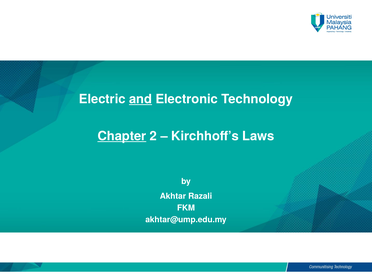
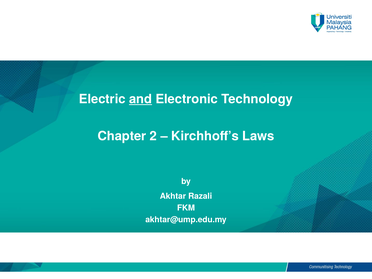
Chapter underline: present -> none (122, 136)
